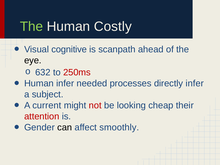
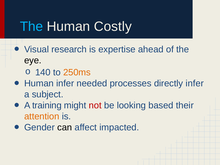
The colour: light green -> light blue (31, 26)
cognitive: cognitive -> research (69, 49)
scanpath: scanpath -> expertise (117, 49)
632: 632 -> 140 (43, 72)
250ms colour: red -> orange (77, 72)
current: current -> training (47, 105)
cheap: cheap -> based (161, 105)
attention colour: red -> orange (42, 116)
smoothly: smoothly -> impacted (119, 127)
